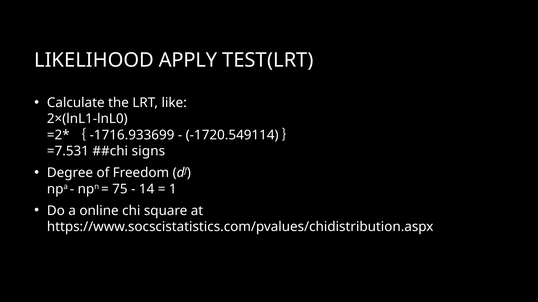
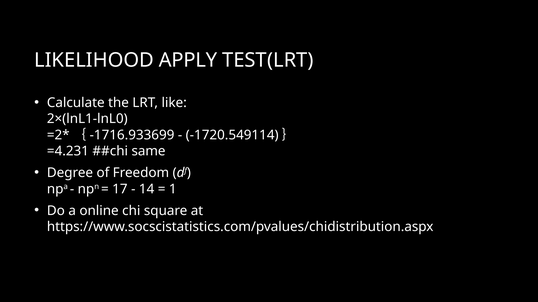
=7.531: =7.531 -> =4.231 (68, 151)
signs: signs -> same (149, 151)
75: 75 -> 17 (120, 189)
